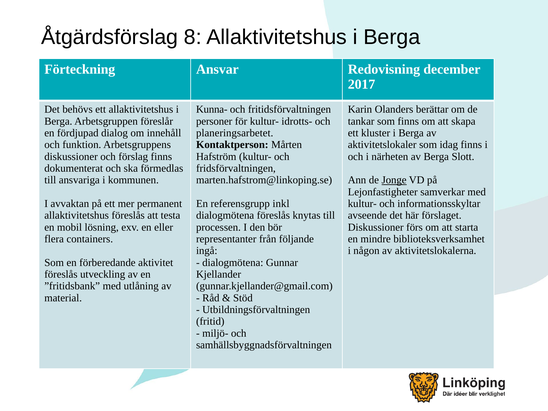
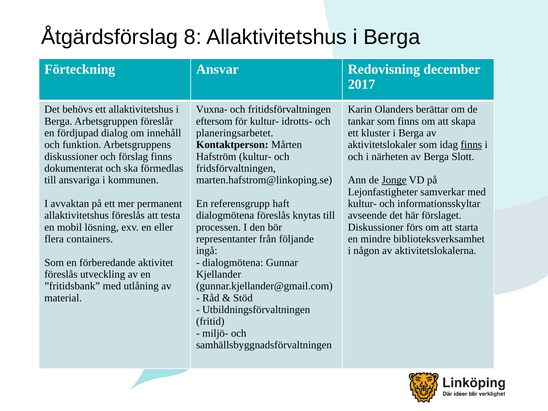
Kunna-: Kunna- -> Vuxna- (212, 109)
personer: personer -> eftersom (214, 121)
finns underline: none -> present (471, 145)
inkl: inkl -> haft (281, 204)
